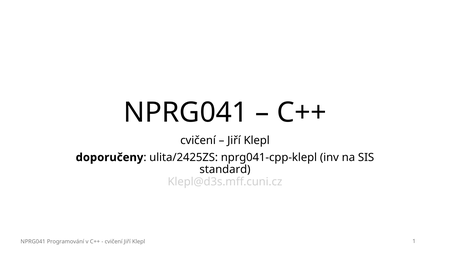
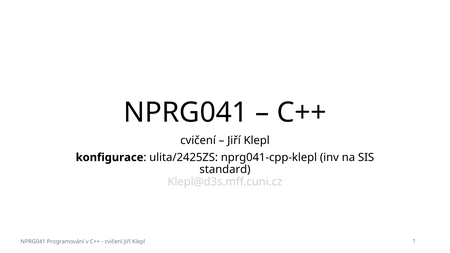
doporučeny: doporučeny -> konfigurace (110, 157)
